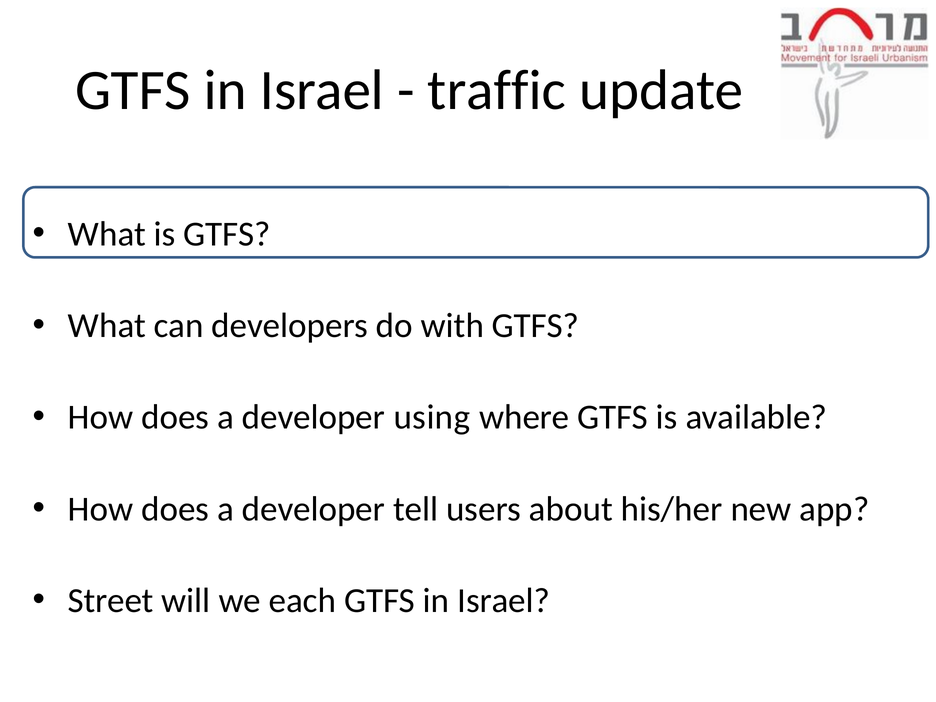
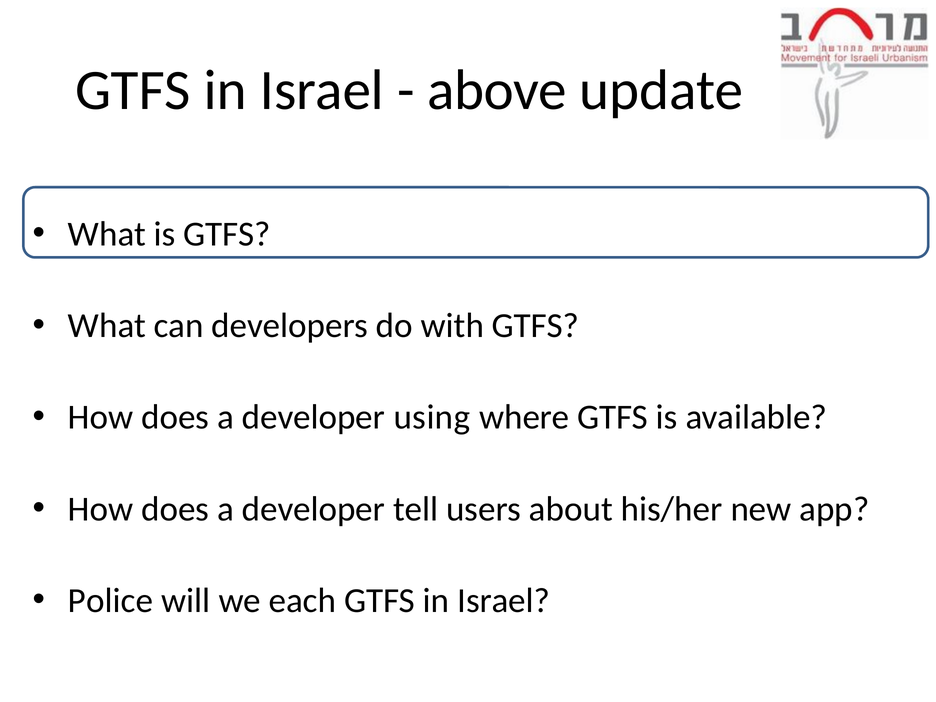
traffic: traffic -> above (497, 91)
Street: Street -> Police (111, 601)
